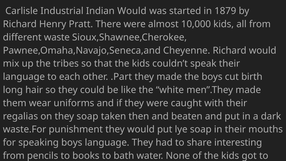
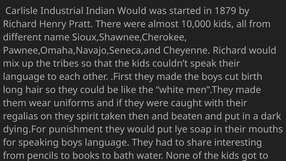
waste: waste -> name (57, 37)
.Part: .Part -> .First (121, 77)
they soap: soap -> spirit (88, 116)
waste.For: waste.For -> dying.For (24, 129)
